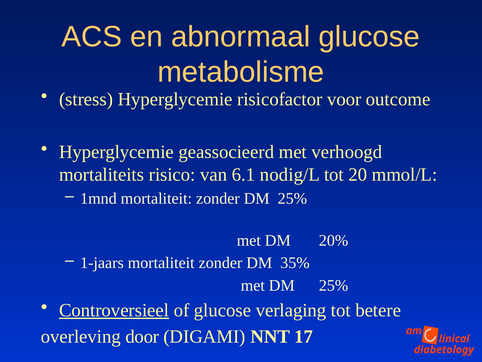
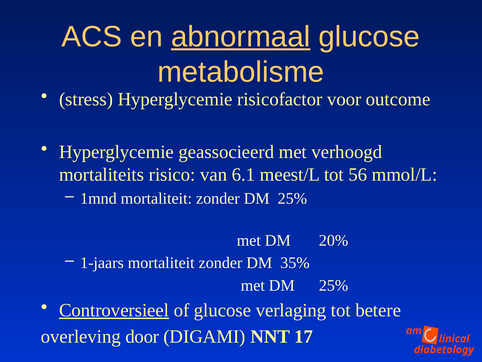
abnormaal underline: none -> present (241, 37)
nodig/L: nodig/L -> meest/L (290, 174)
20: 20 -> 56 (358, 174)
